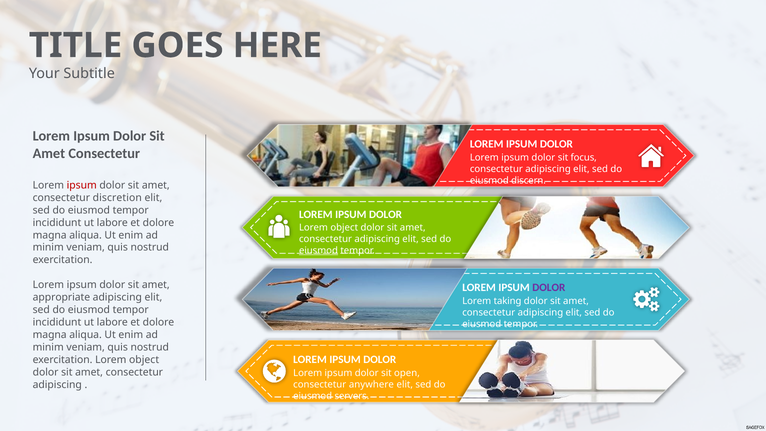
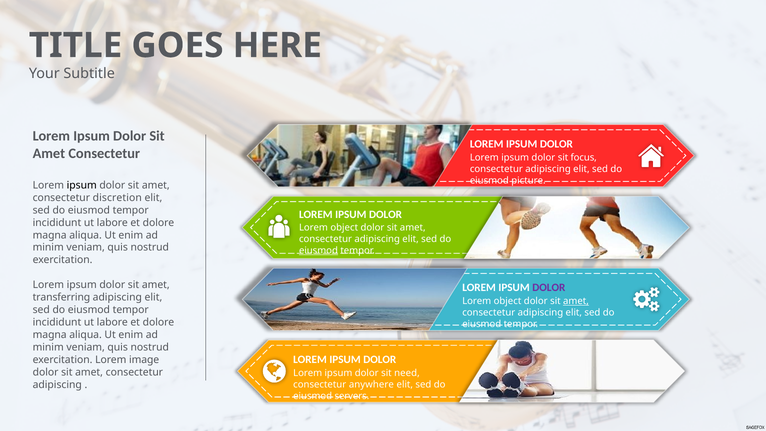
discern: discern -> picture (528, 180)
ipsum colour: red -> black (82, 185)
appropriate: appropriate -> transferring (61, 297)
taking: taking -> object (508, 301)
amet underline: none -> present (576, 301)
exercitation Lorem object: object -> image (144, 360)
open: open -> need (407, 373)
